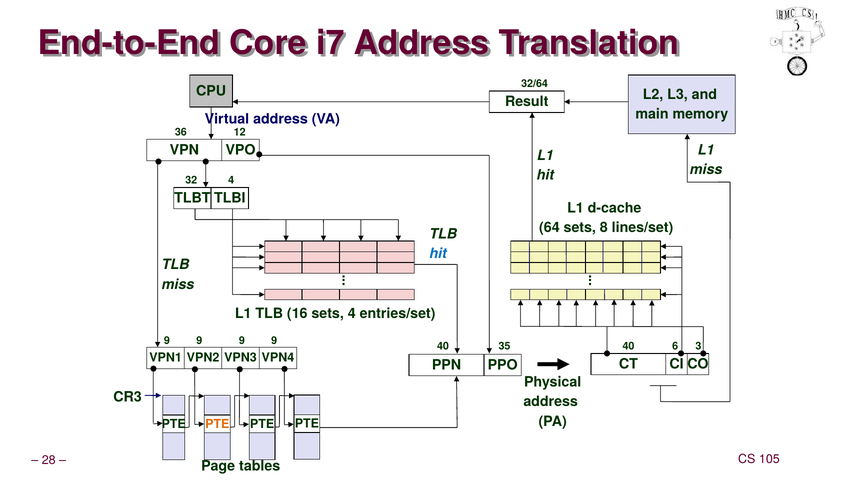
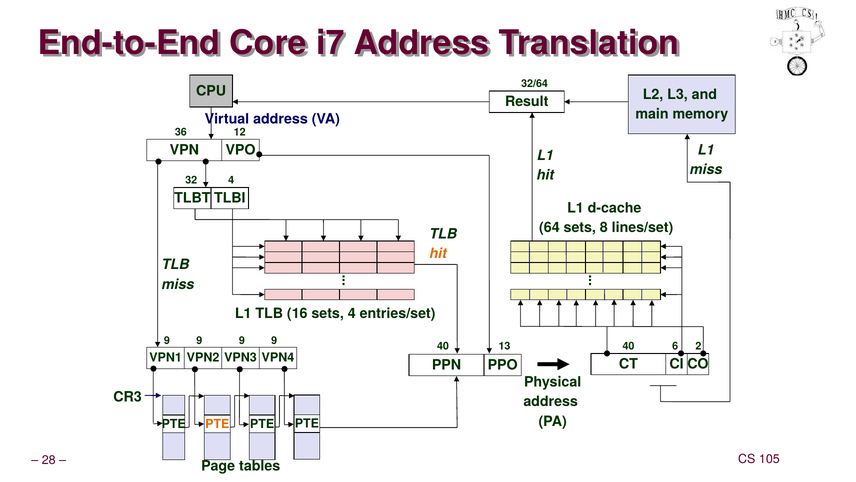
hit colour: blue -> orange (438, 253)
35: 35 -> 13 (504, 346)
3: 3 -> 2 (698, 346)
